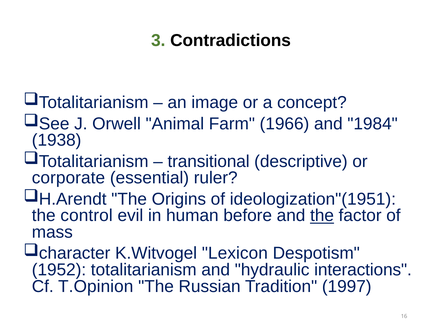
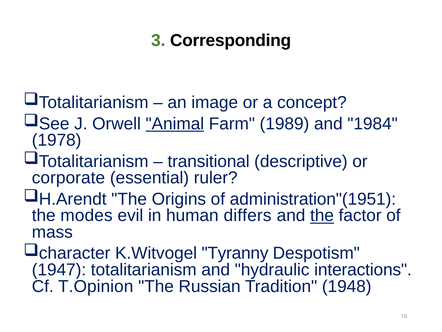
Contradictions: Contradictions -> Corresponding (231, 40)
Animal underline: none -> present (175, 123)
1966: 1966 -> 1989 (284, 123)
1938: 1938 -> 1978 (57, 140)
ideologization"(1951: ideologization"(1951 -> administration"(1951 (313, 199)
control: control -> modes (87, 215)
before: before -> differs (248, 215)
Lexicon: Lexicon -> Tyranny (235, 253)
1952: 1952 -> 1947 (59, 269)
1997: 1997 -> 1948 (347, 286)
